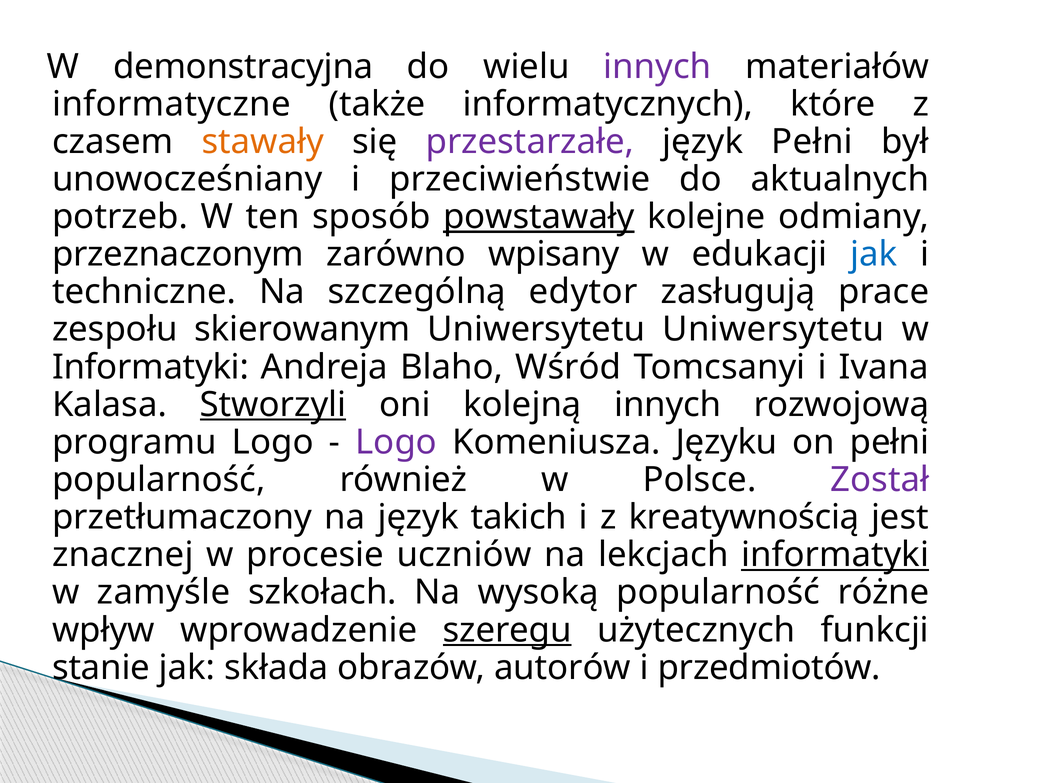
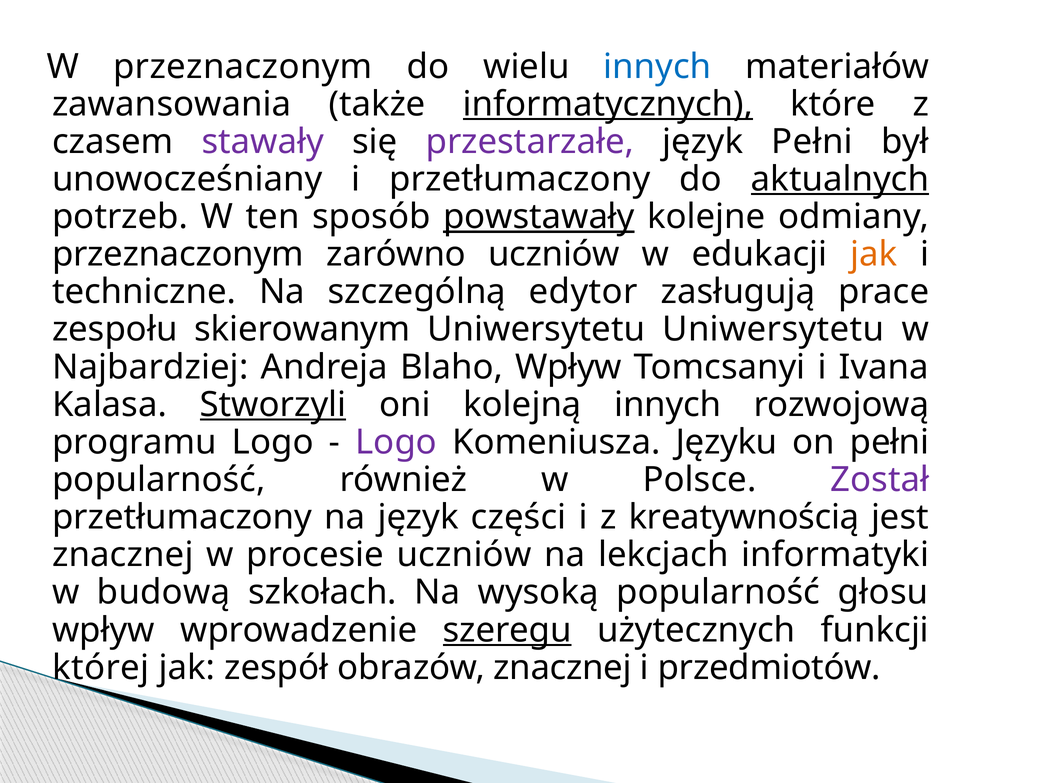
W demonstracyjna: demonstracyjna -> przeznaczonym (243, 67)
innych colour: purple -> blue (657, 67)
informatyczne: informatyczne -> zawansowania (172, 104)
informatycznych underline: none -> present (608, 104)
stawały colour: orange -> purple (263, 142)
i przeciwieństwie: przeciwieństwie -> przetłumaczony (520, 179)
aktualnych underline: none -> present (840, 179)
zarówno wpisany: wpisany -> uczniów (554, 254)
jak colour: blue -> orange (874, 254)
Informatyki: Informatyki -> Najbardziej (150, 367)
Blaho Wśród: Wśród -> Wpływ (569, 367)
takich: takich -> części (519, 517)
informatyki underline: present -> none (835, 555)
zamyśle: zamyśle -> budową (164, 592)
różne: różne -> głosu (883, 592)
stanie: stanie -> której (101, 668)
składa: składa -> zespół (276, 668)
obrazów autorów: autorów -> znacznej (563, 668)
